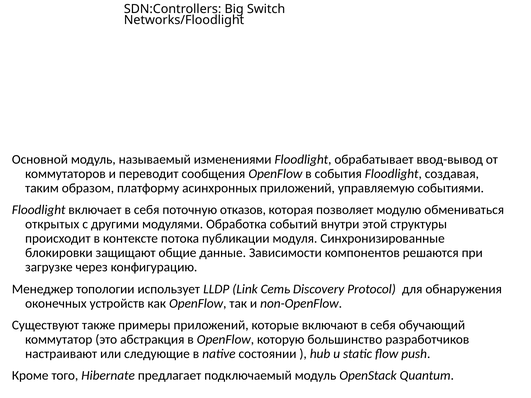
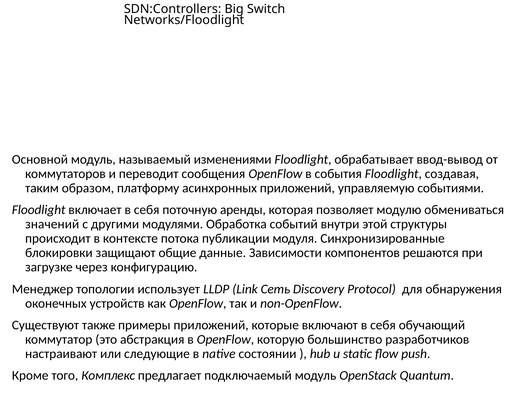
отказов: отказов -> аренды (243, 210)
открытых: открытых -> значений (52, 224)
Hibernate: Hibernate -> Комплекс (108, 376)
